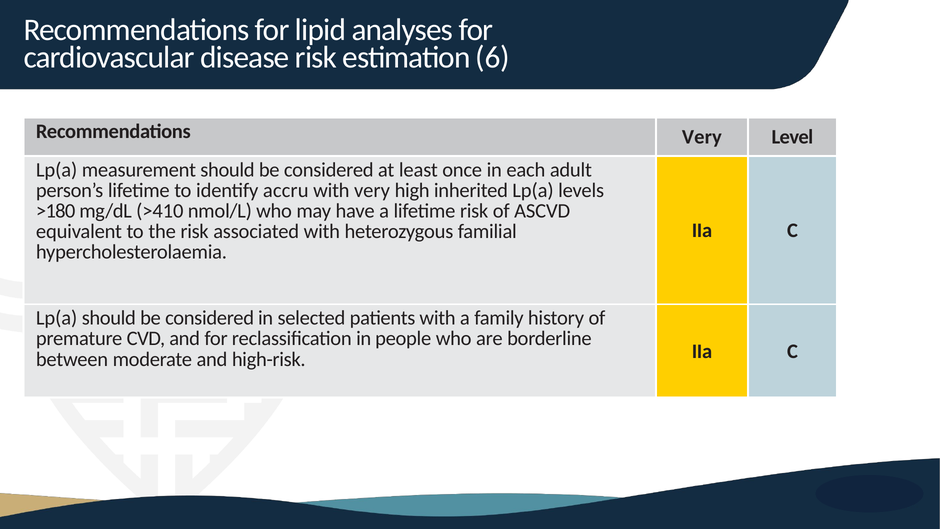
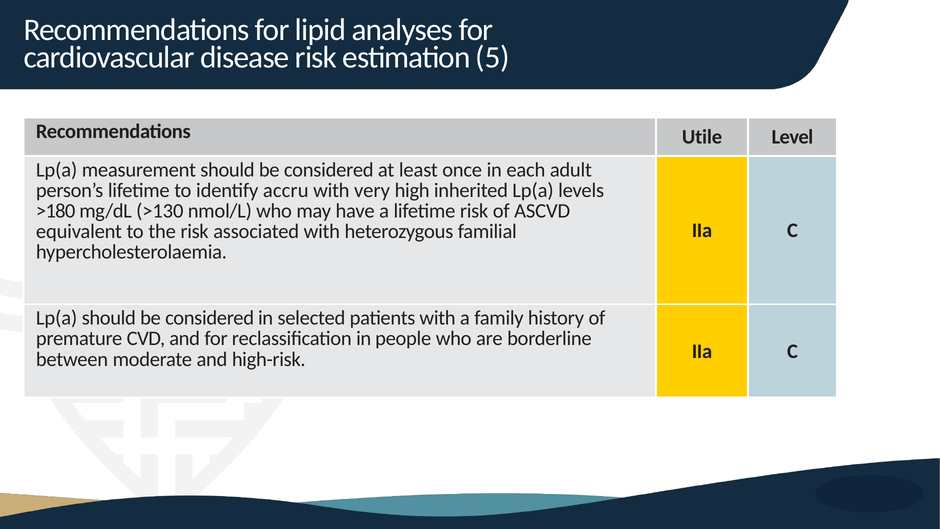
6: 6 -> 5 (493, 57)
Recommendations Very: Very -> Utile (702, 137)
>410: >410 -> >130 (160, 211)
